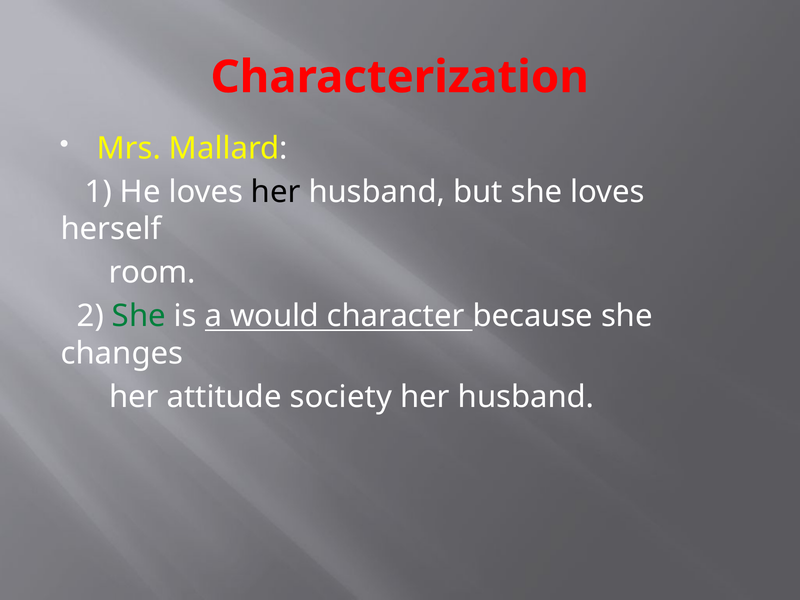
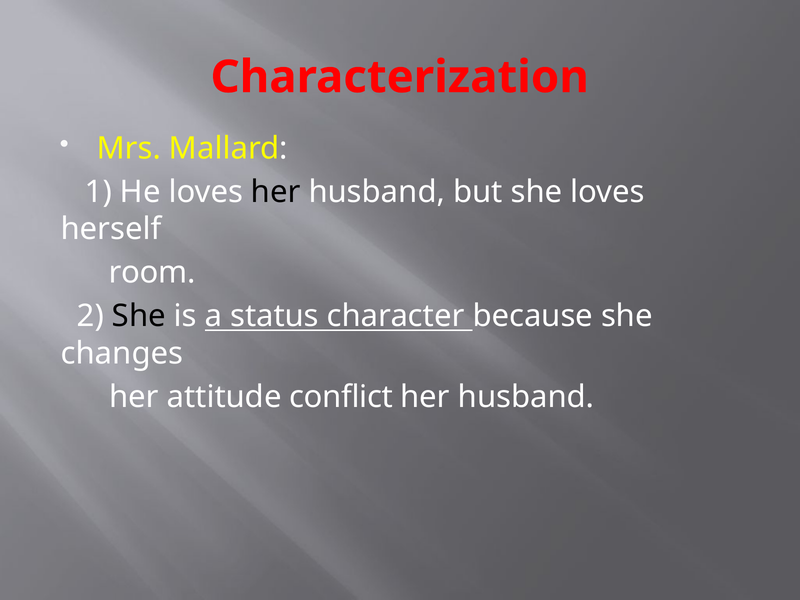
She colour: green -> black (139, 316)
would: would -> status (275, 316)
society: society -> conflict (341, 397)
